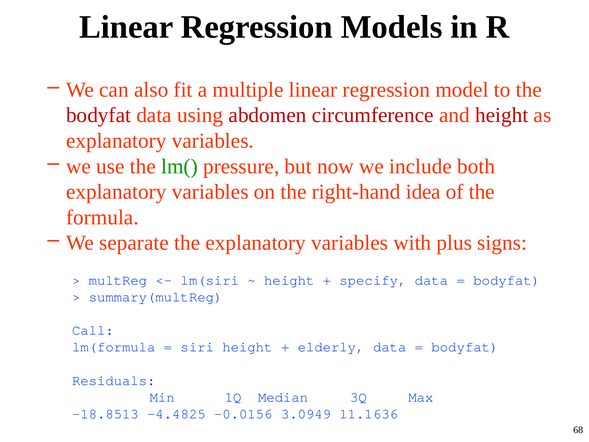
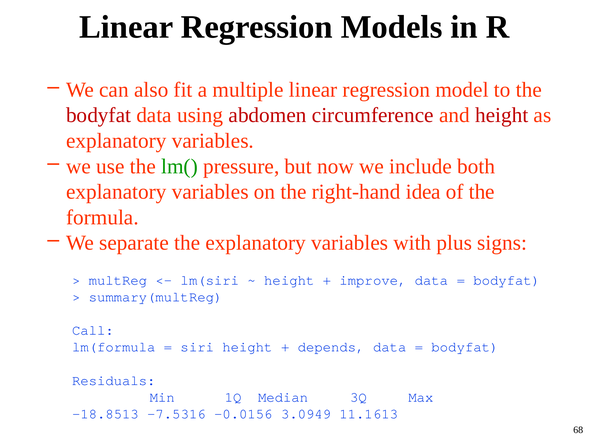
specify: specify -> improve (373, 280)
elderly: elderly -> depends (331, 347)
-4.4825: -4.4825 -> -7.5316 (176, 414)
11.1636: 11.1636 -> 11.1613 (369, 414)
